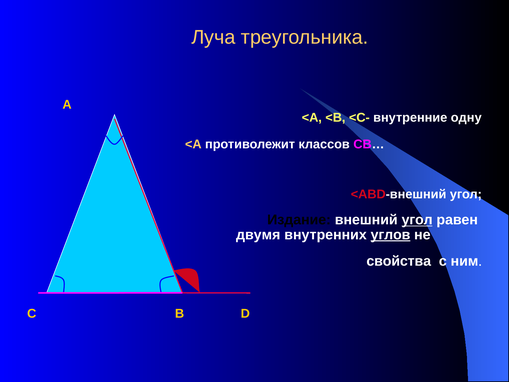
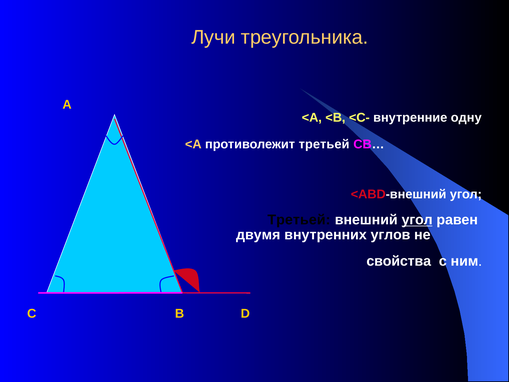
Луча: Луча -> Лучи (213, 37)
противолежит классов: классов -> третьей (324, 144)
Издание: Издание -> Третьей (299, 220)
углов underline: present -> none (390, 235)
